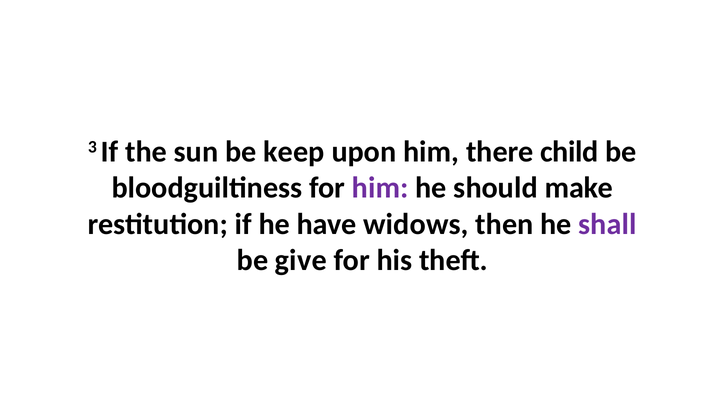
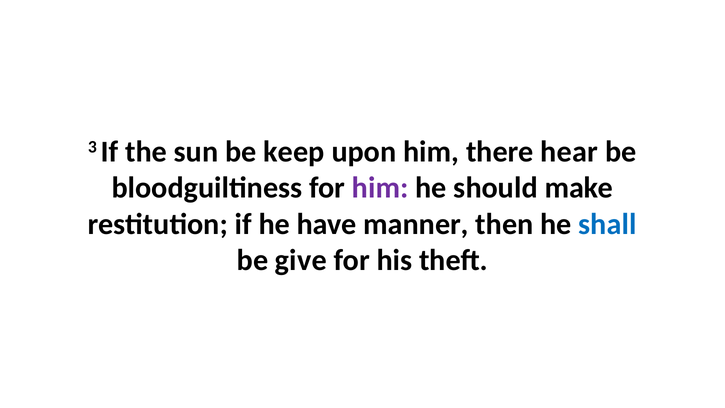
child: child -> hear (569, 152)
widows: widows -> manner (416, 224)
shall colour: purple -> blue (607, 224)
